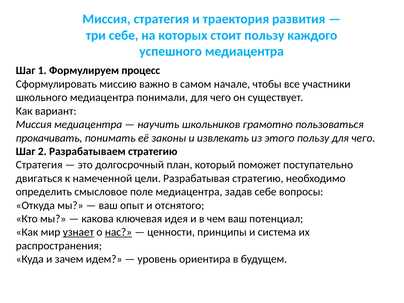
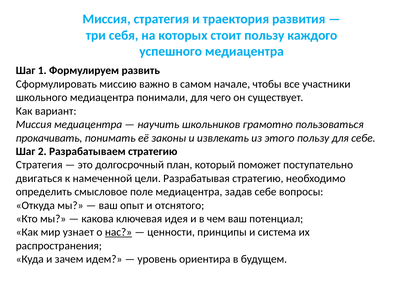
три себе: себе -> себя (124, 35)
процесс: процесс -> развить (141, 71)
пользу для чего: чего -> себе (363, 138)
узнает underline: present -> none (78, 232)
